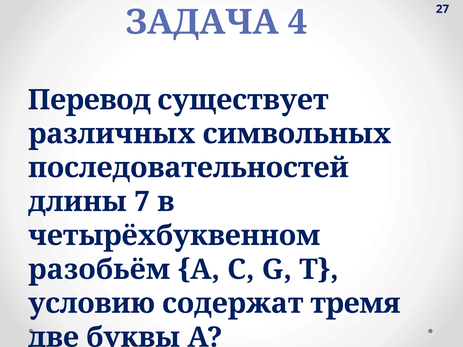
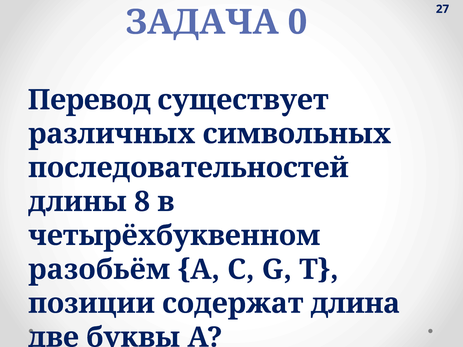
4: 4 -> 0 (297, 22)
7: 7 -> 8 (142, 202)
условию: условию -> позиции (92, 304)
тремя: тремя -> длина (355, 304)
